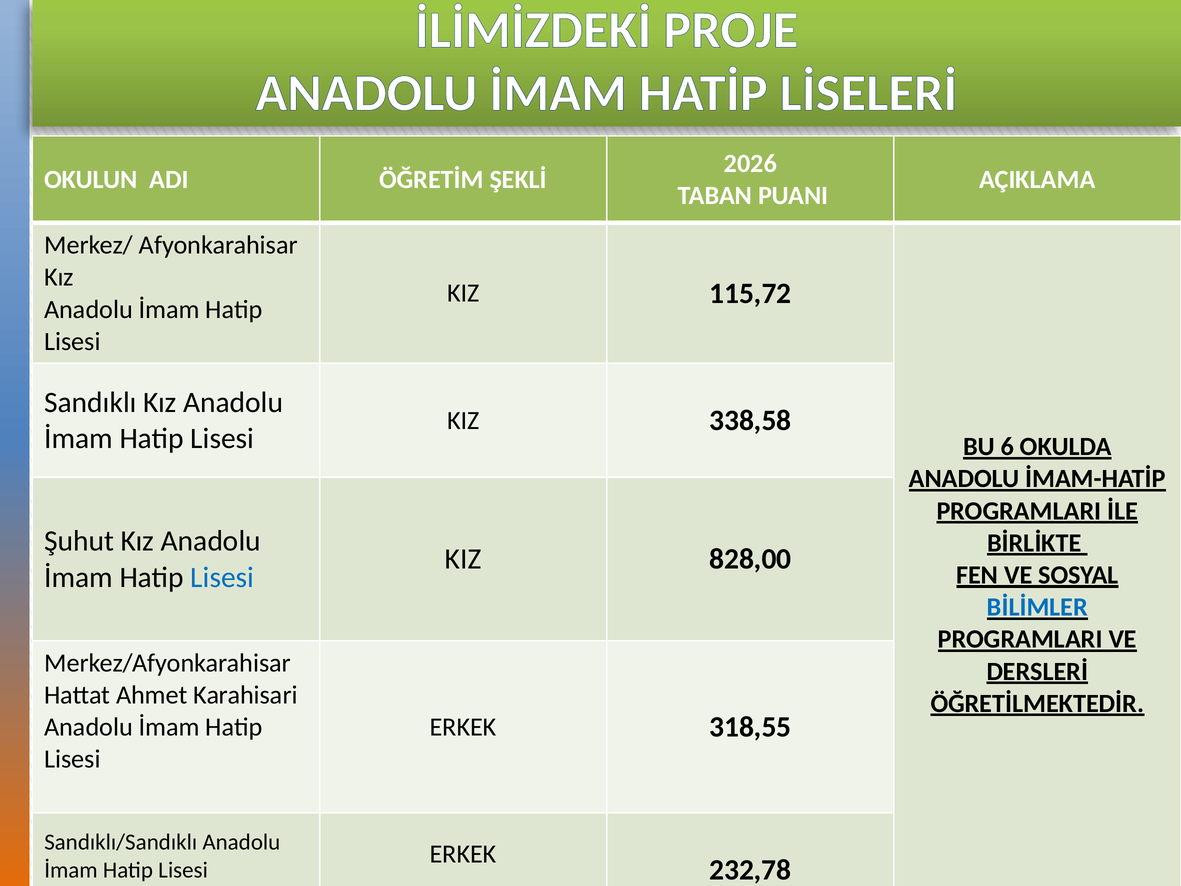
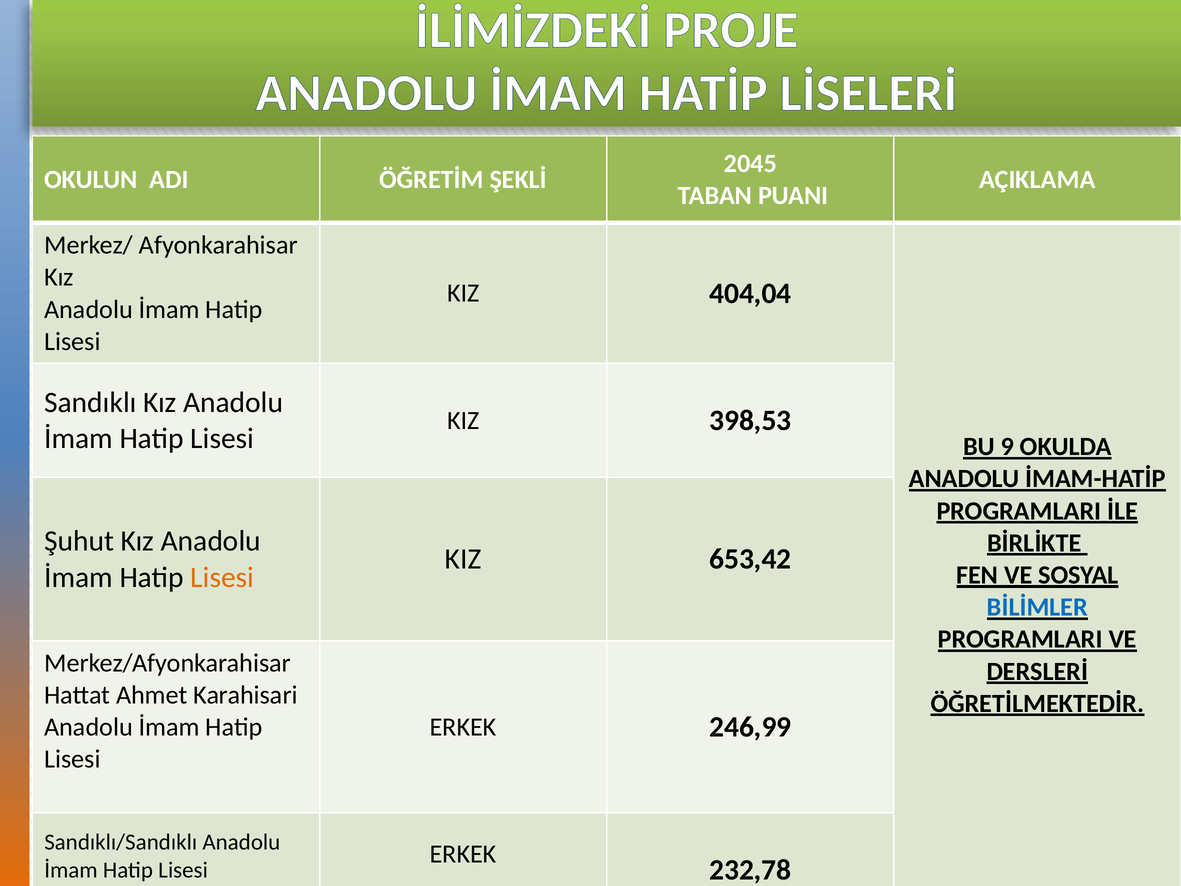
2026: 2026 -> 2045 (750, 164)
115,72: 115,72 -> 404,04 (750, 293)
338,58: 338,58 -> 398,53 (750, 420)
6: 6 -> 9 (1007, 447)
828,00: 828,00 -> 653,42 (750, 559)
Lisesi colour: blue -> orange (222, 577)
318,55: 318,55 -> 246,99 (750, 727)
